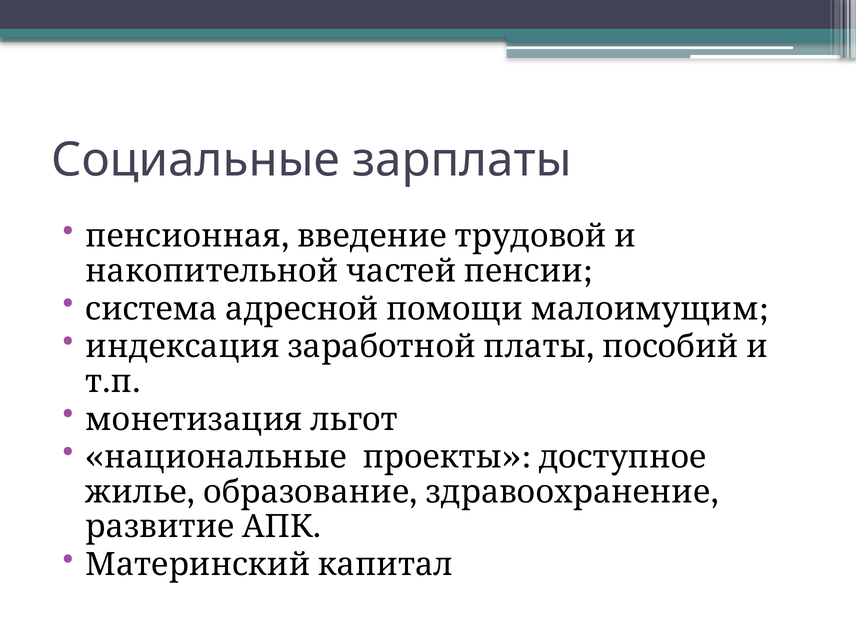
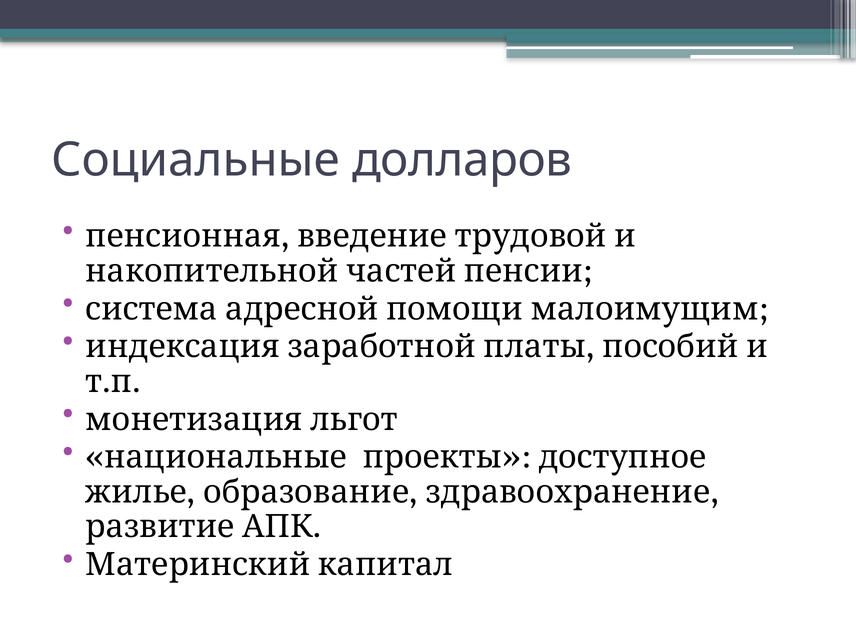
зарплаты: зарплаты -> долларов (462, 160)
